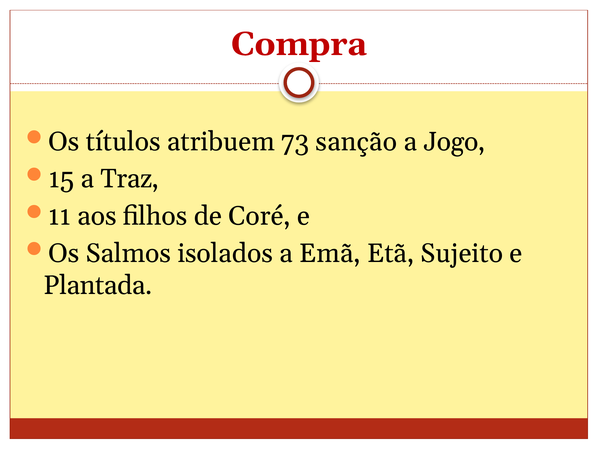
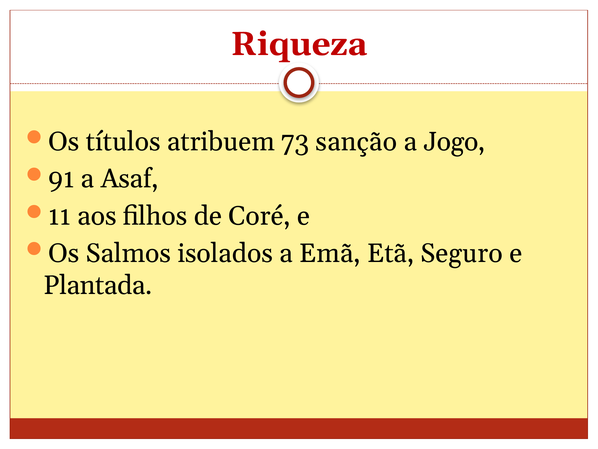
Compra: Compra -> Riqueza (299, 44)
15: 15 -> 91 (61, 179)
Traz: Traz -> Asaf (130, 179)
Sujeito: Sujeito -> Seguro (462, 253)
